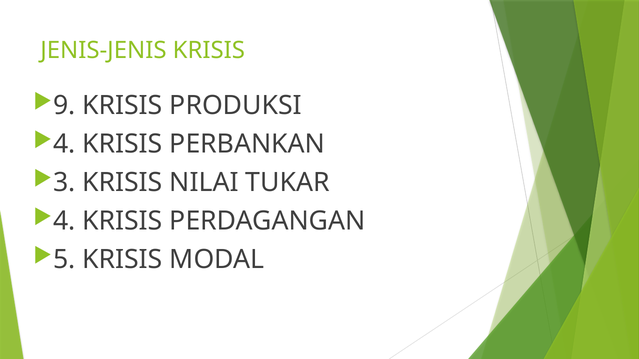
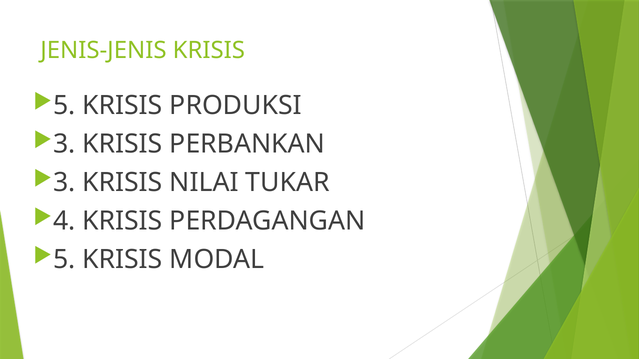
9: 9 -> 5 (64, 106)
4: 4 -> 3 (64, 144)
